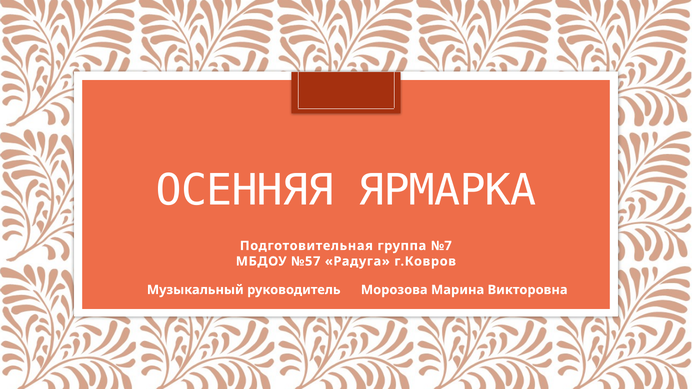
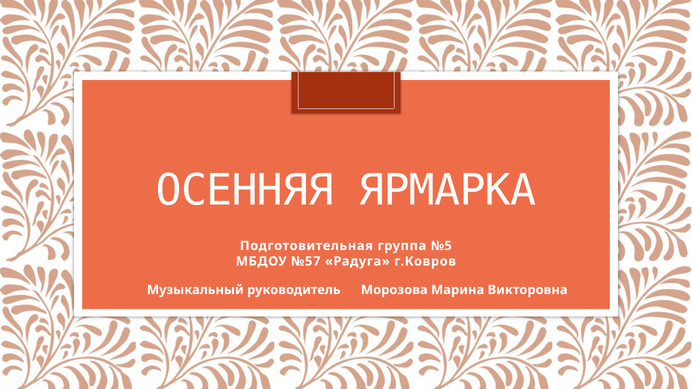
№7: №7 -> №5 (441, 246)
